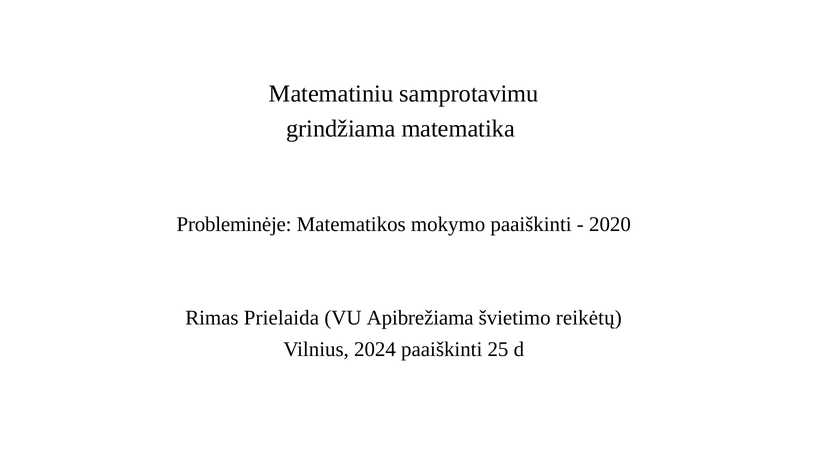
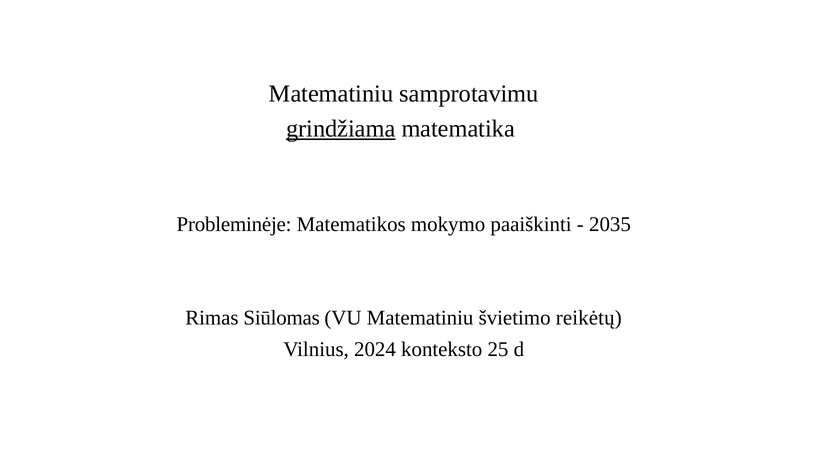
grindžiama underline: none -> present (341, 129)
2020: 2020 -> 2035 (610, 224)
Prielaida: Prielaida -> Siūlomas (282, 318)
VU Apibrežiama: Apibrežiama -> Matematiniu (420, 318)
2024 paaiškinti: paaiškinti -> konteksto (442, 350)
